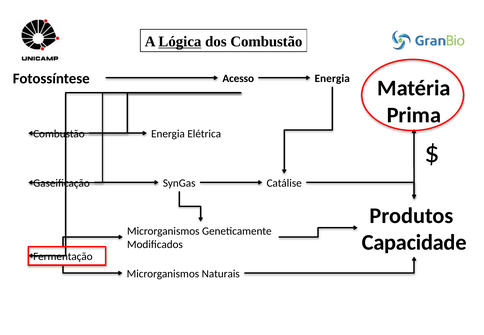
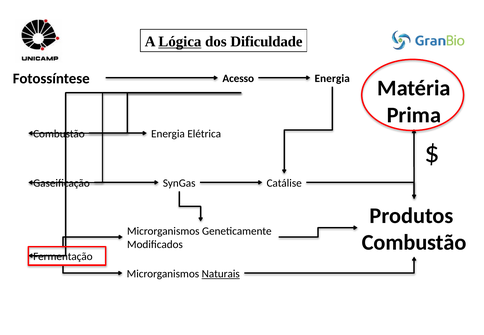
dos Combustão: Combustão -> Dificuldade (266, 42)
Capacidade: Capacidade -> Combustão (414, 243)
Naturais underline: none -> present (221, 274)
